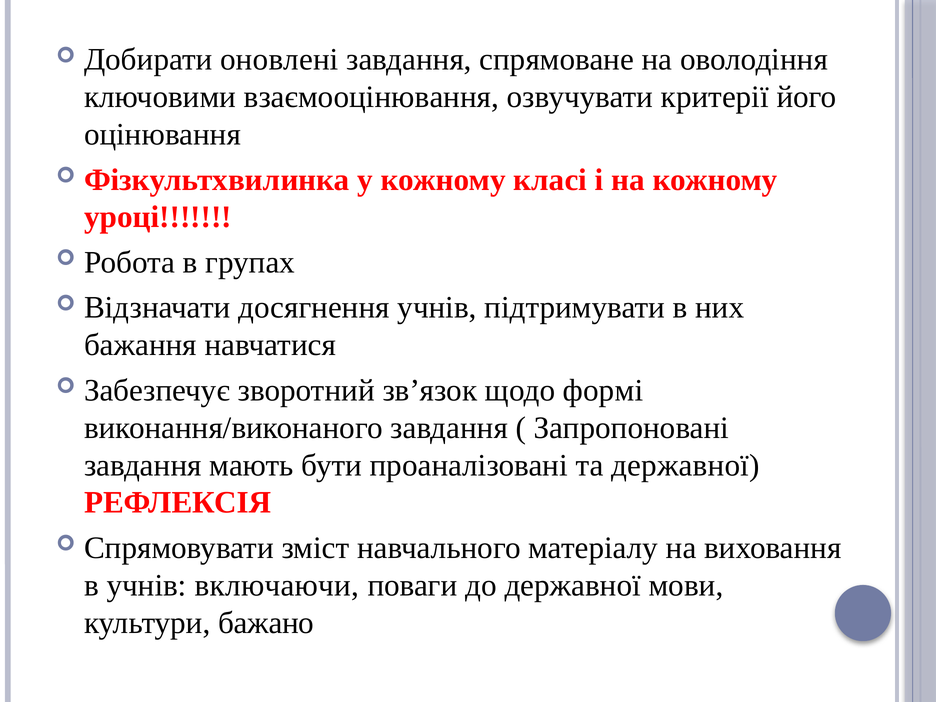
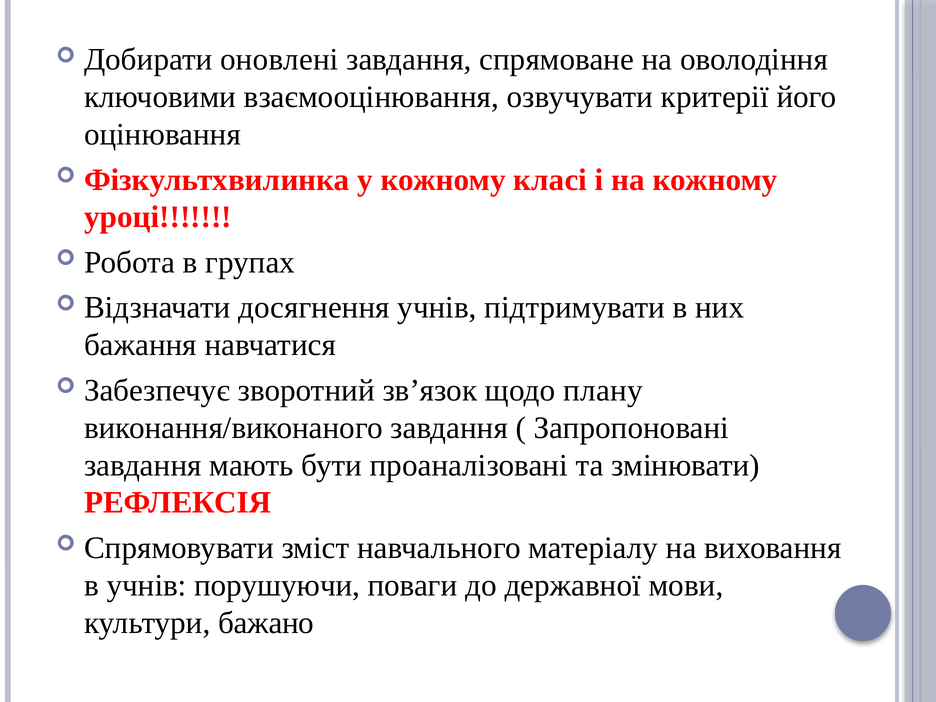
формі: формі -> плану (603, 390)
та державної: державної -> змінювати (686, 465)
включаючи: включаючи -> порушуючи (277, 585)
